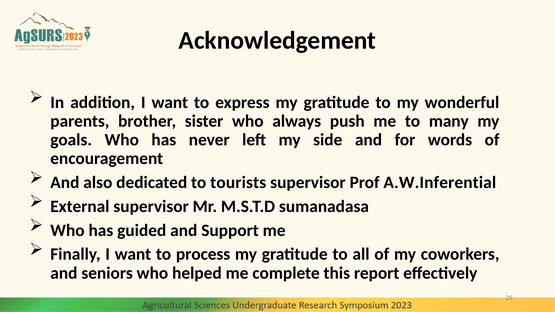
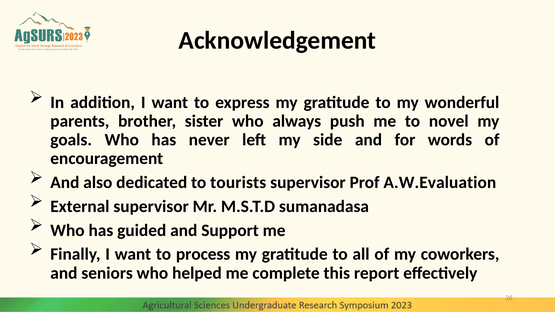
many: many -> novel (449, 121)
A.W.Inferential: A.W.Inferential -> A.W.Evaluation (440, 183)
